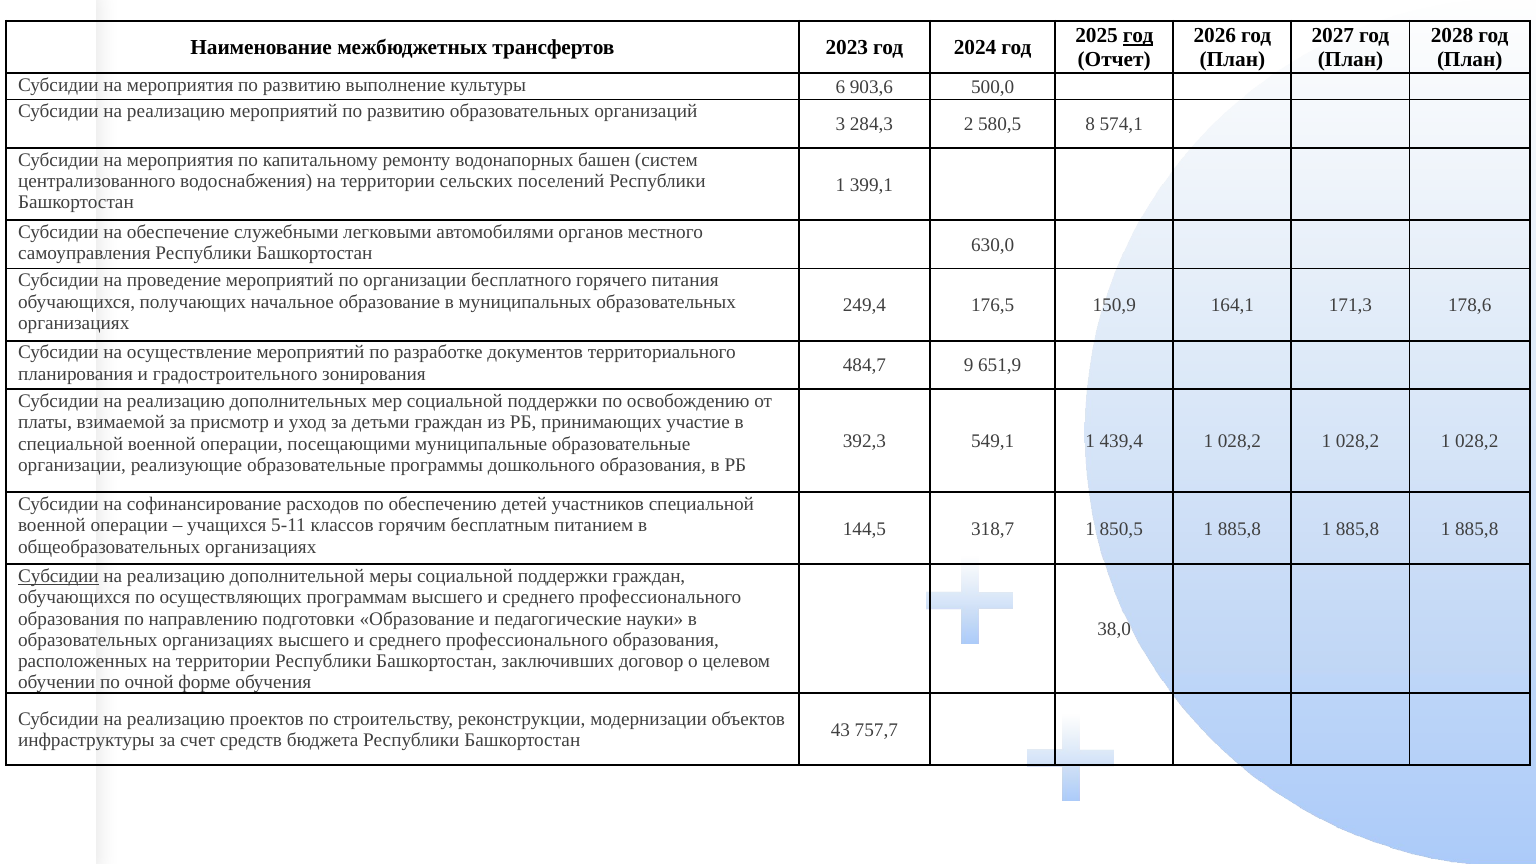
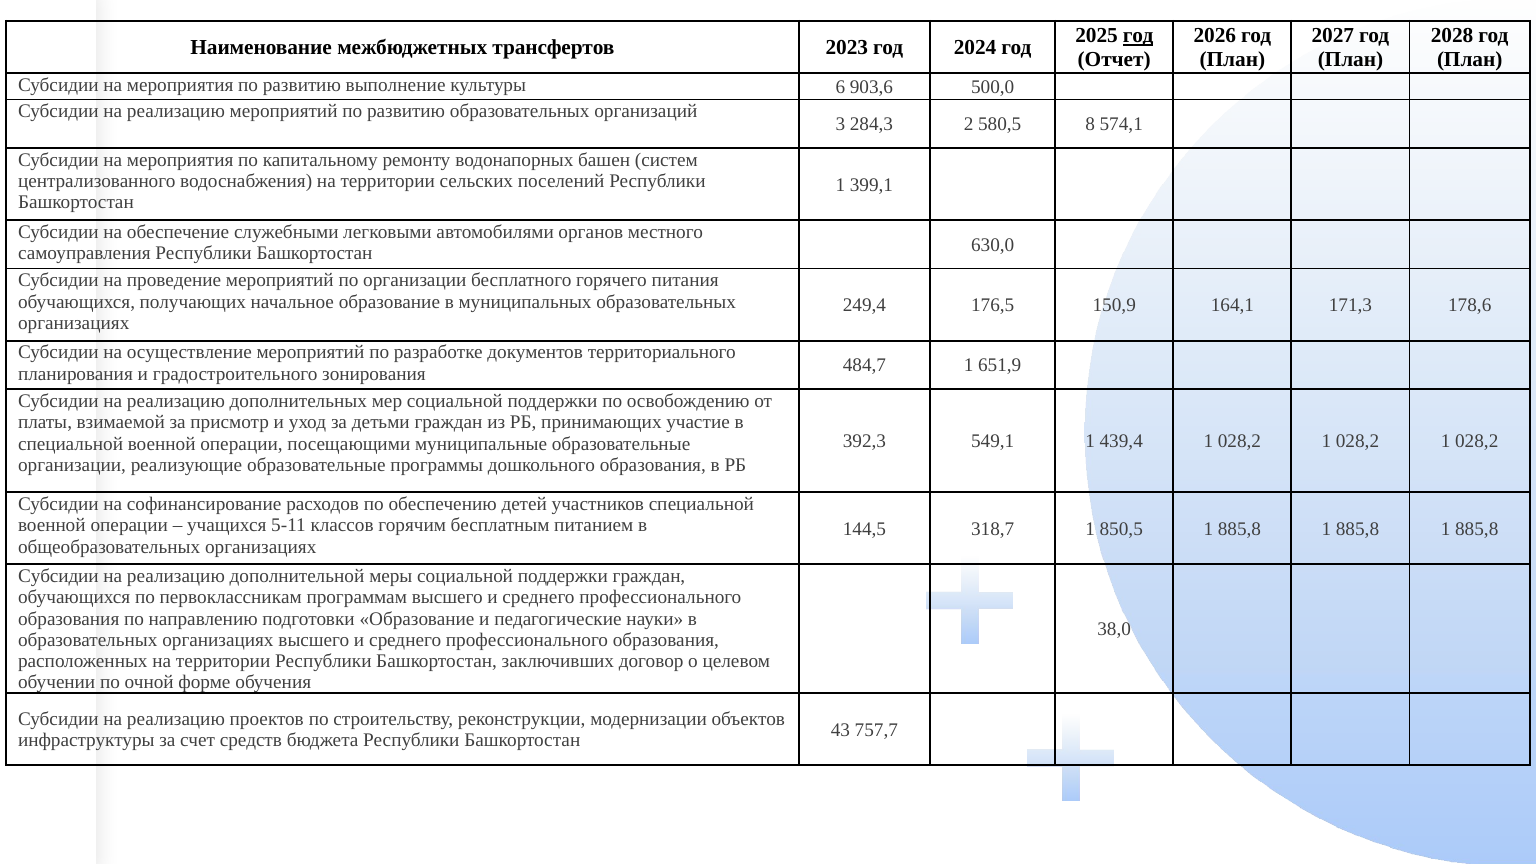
484,7 9: 9 -> 1 (969, 366)
Субсидии underline: present -> none (58, 576)
осуществляющих: осуществляющих -> первоклассникам (231, 597)
